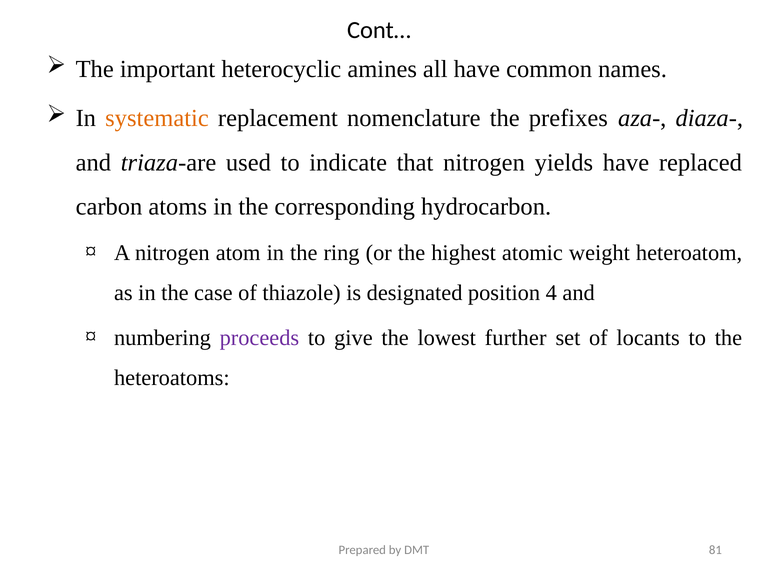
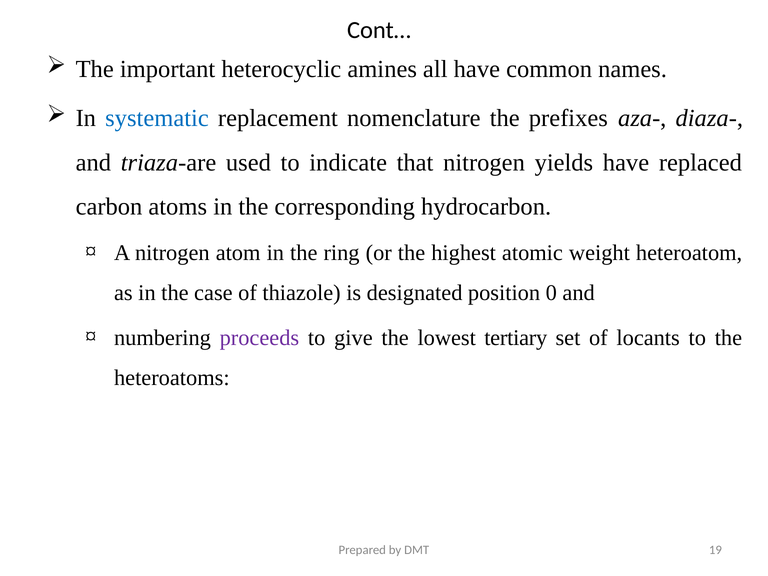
systematic colour: orange -> blue (157, 118)
4: 4 -> 0 (551, 293)
further: further -> tertiary (516, 338)
81: 81 -> 19 (715, 550)
